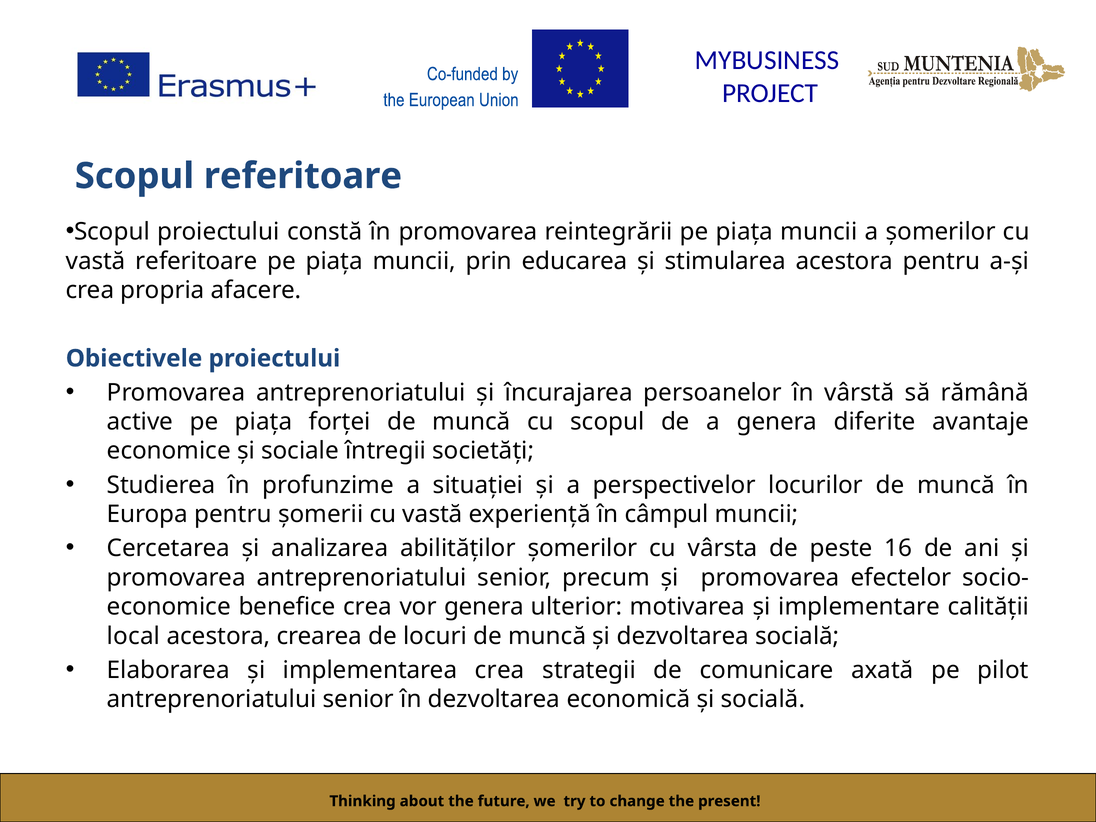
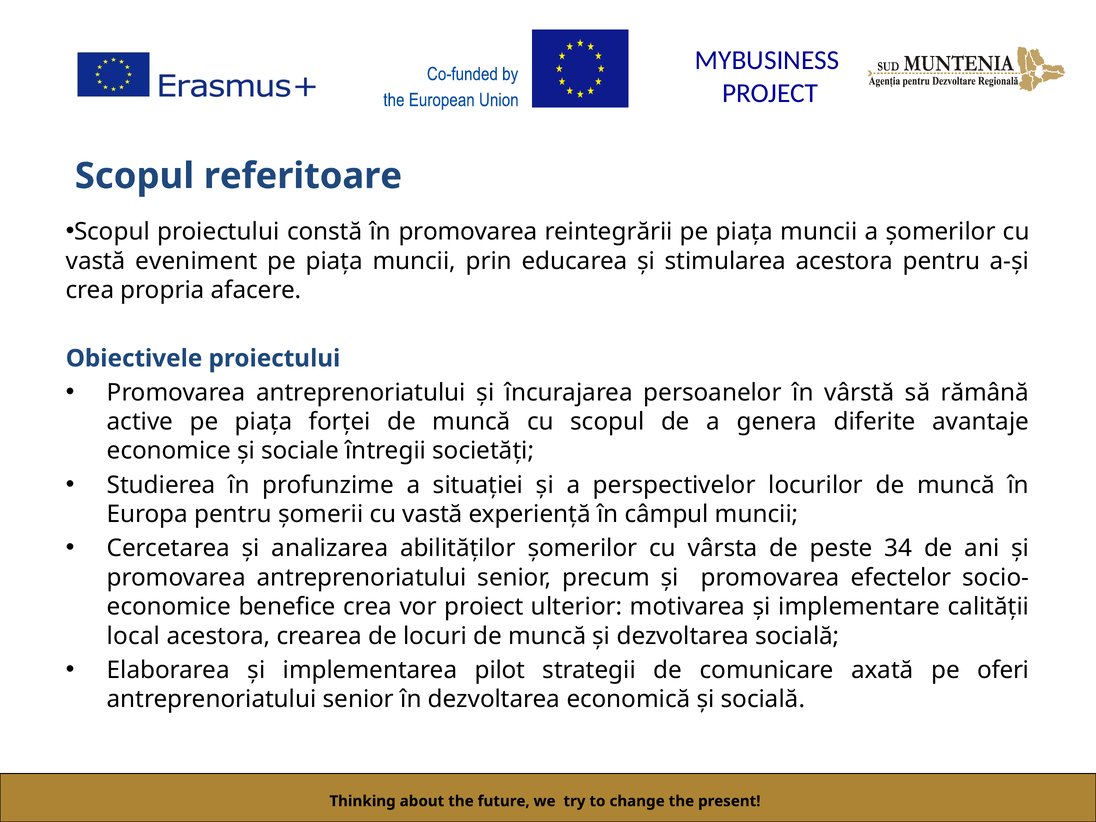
vastă referitoare: referitoare -> eveniment (196, 261)
16: 16 -> 34 (898, 548)
vor genera: genera -> proiect (484, 607)
implementarea crea: crea -> pilot (500, 670)
pilot: pilot -> oferi (1003, 670)
